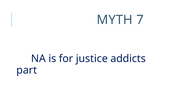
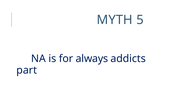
7: 7 -> 5 (140, 20)
justice: justice -> always (92, 58)
